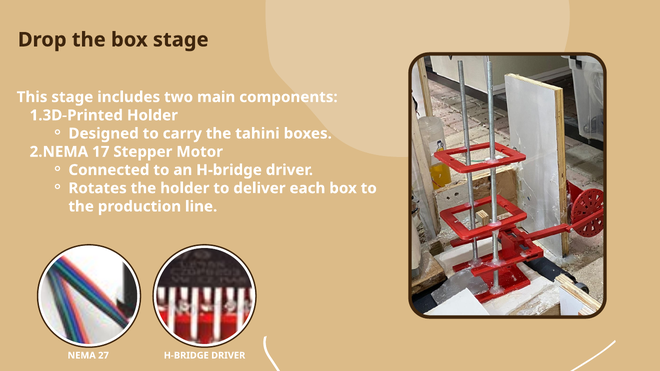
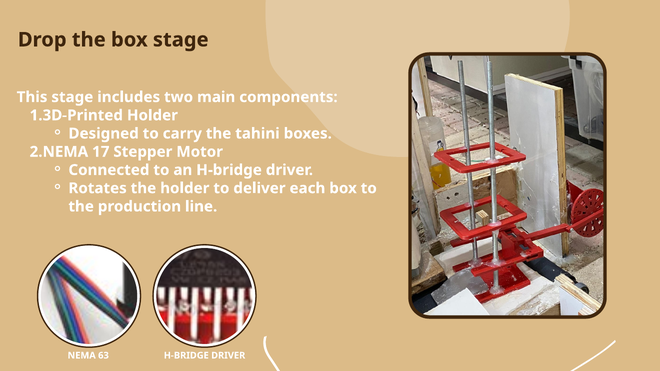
27: 27 -> 63 (103, 356)
